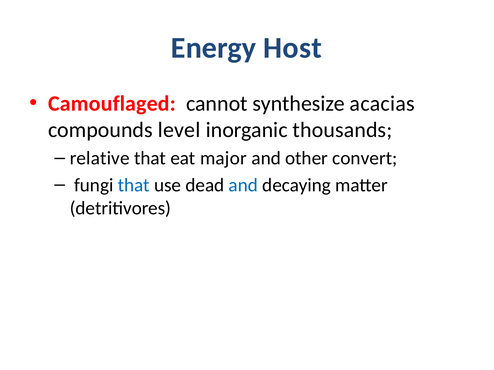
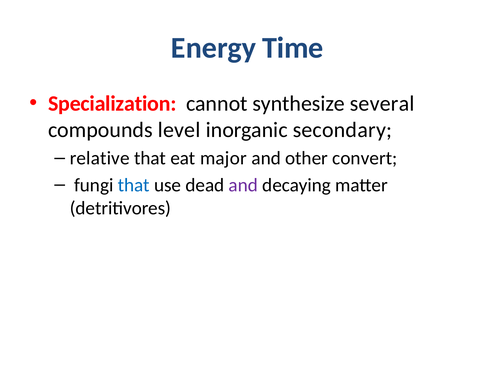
Host: Host -> Time (293, 48)
Camouflaged: Camouflaged -> Specialization (112, 104)
acacias: acacias -> several (382, 104)
thousands: thousands -> secondary (342, 130)
and colour: blue -> purple (243, 185)
